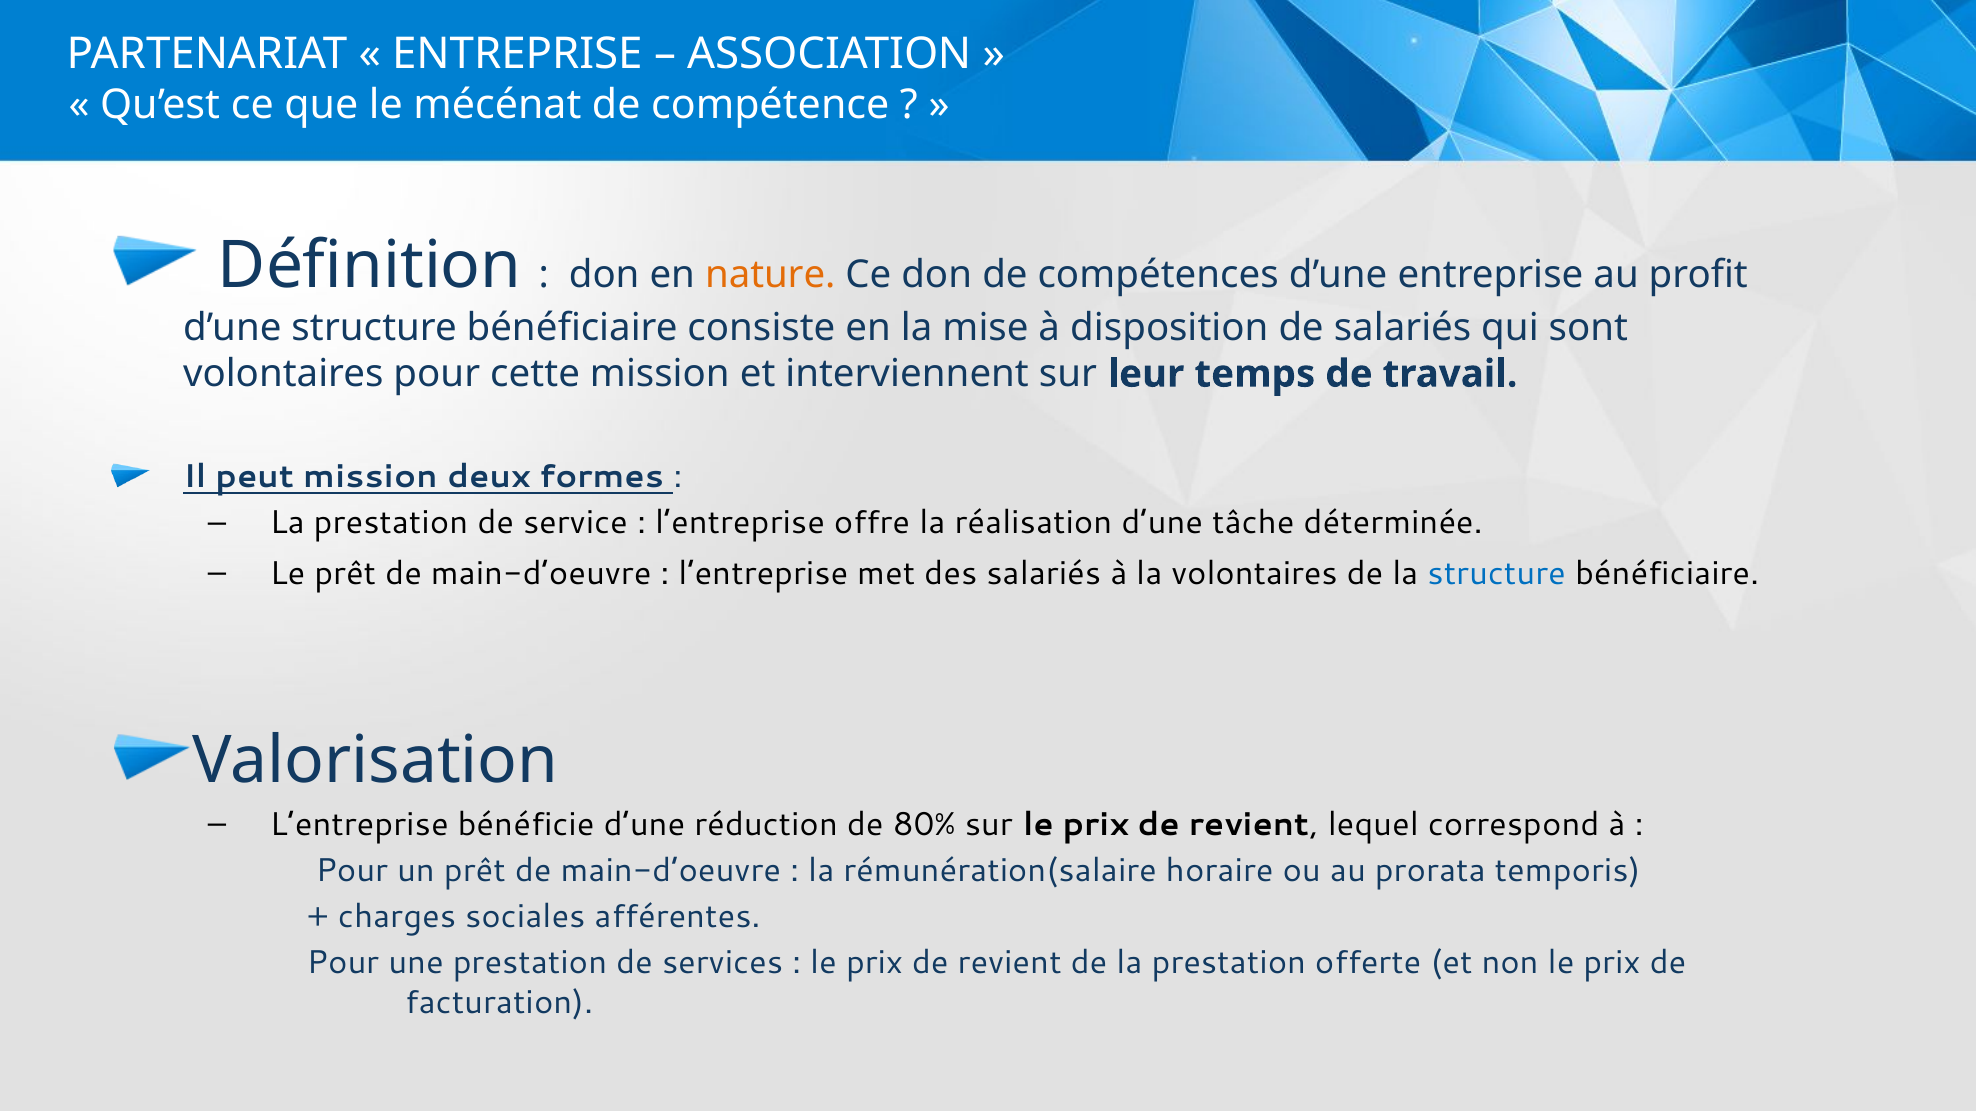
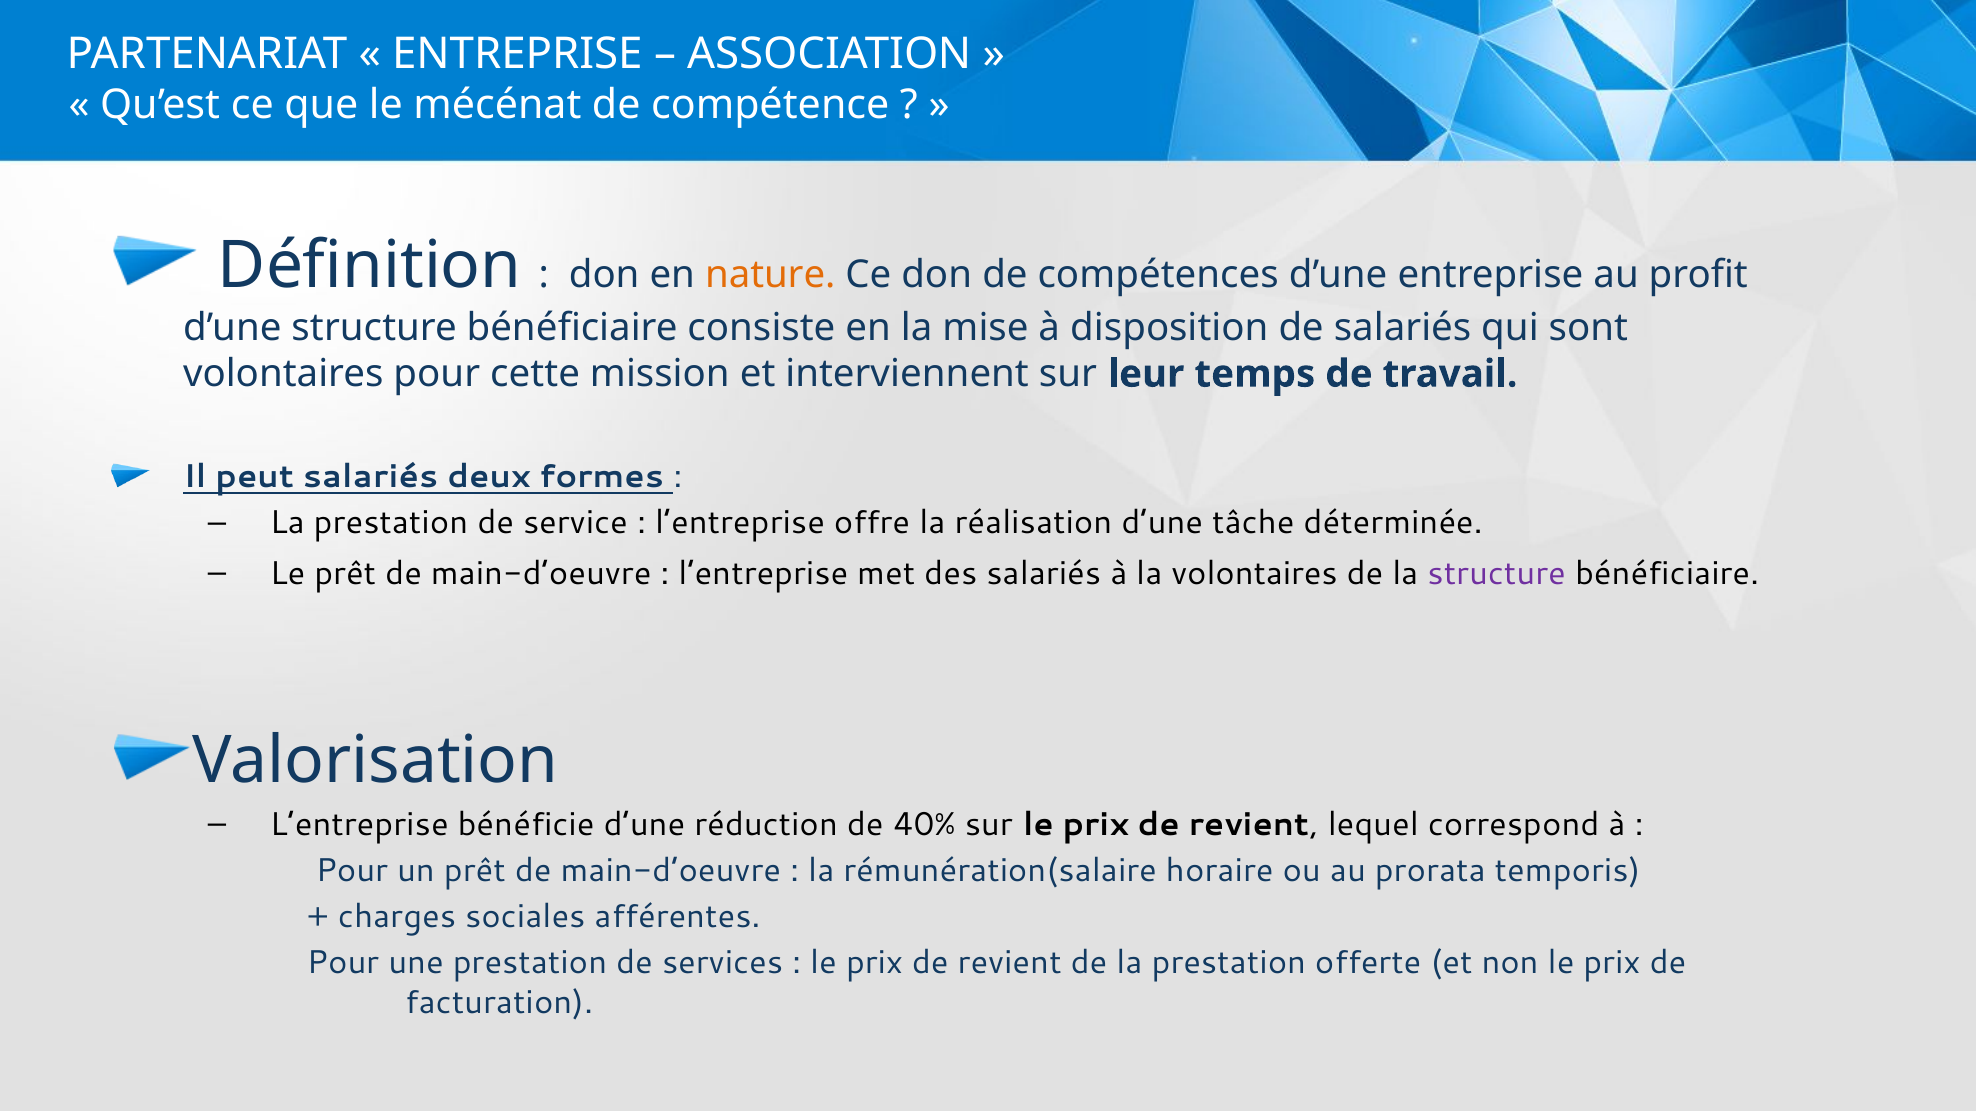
peut mission: mission -> salariés (370, 477)
structure colour: blue -> purple (1497, 574)
80%: 80% -> 40% (924, 825)
